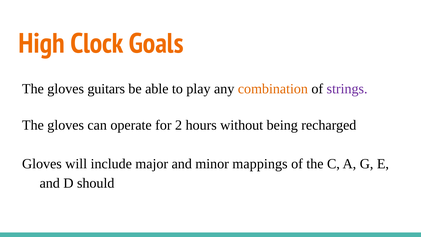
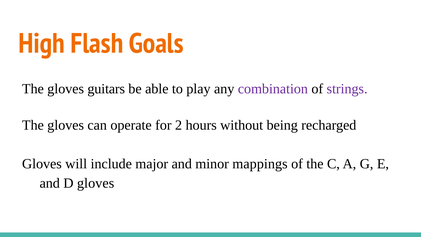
Clock: Clock -> Flash (97, 43)
combination colour: orange -> purple (273, 89)
D should: should -> gloves (96, 183)
